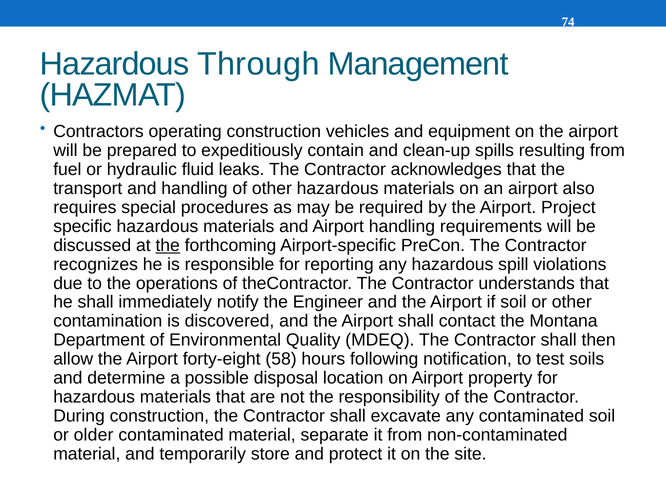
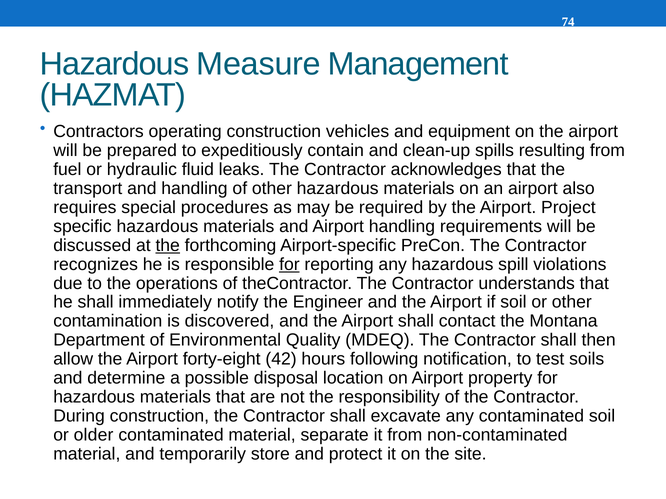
Through: Through -> Measure (259, 64)
for underline: none -> present (289, 265)
58: 58 -> 42 (281, 359)
